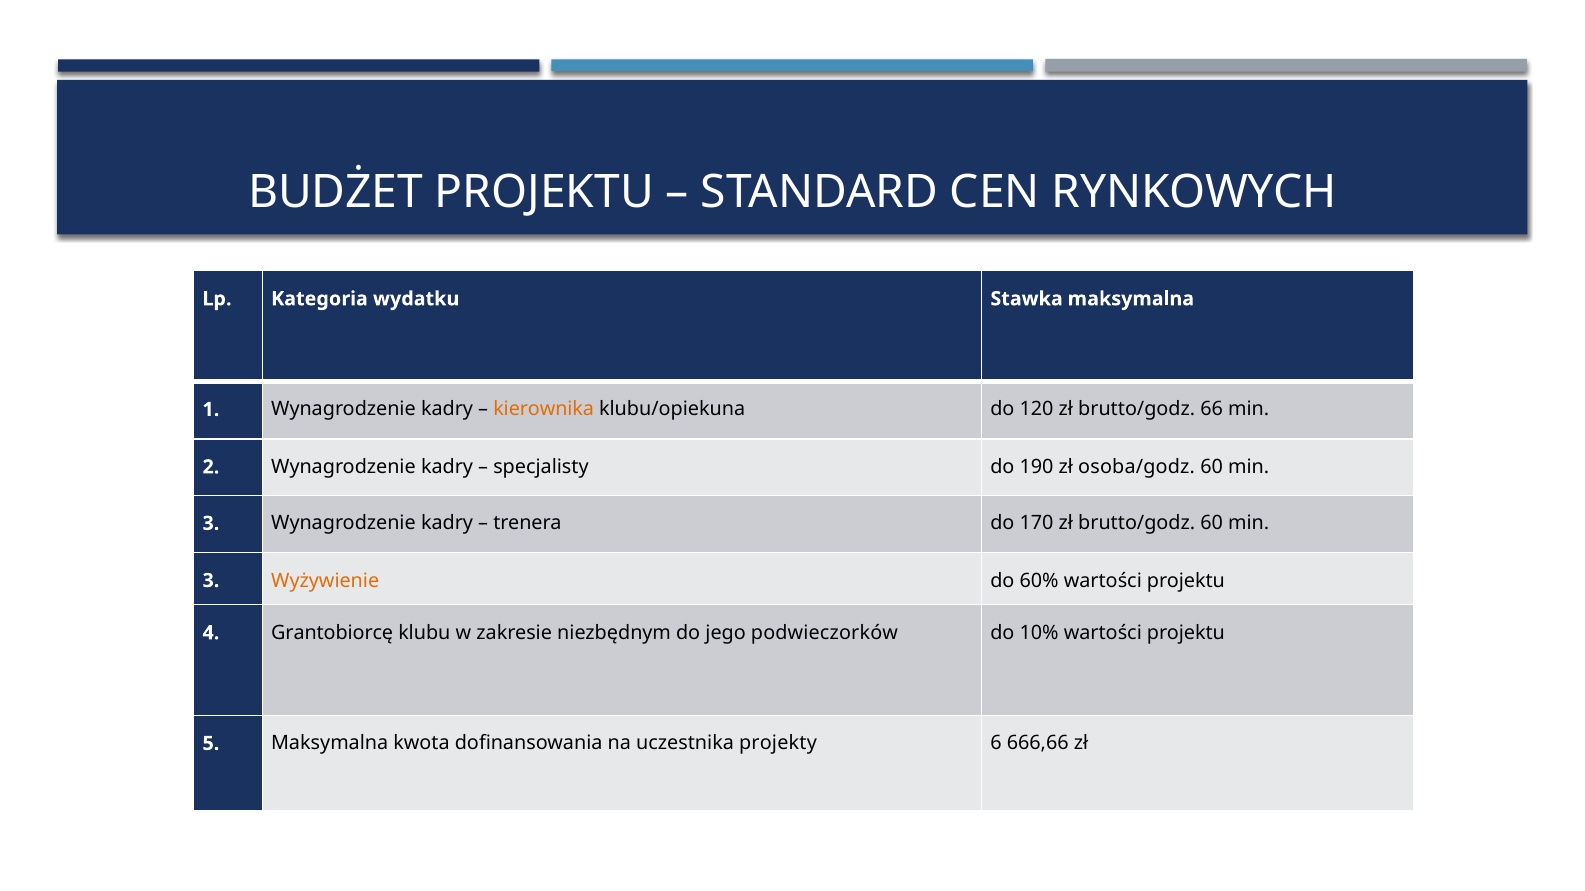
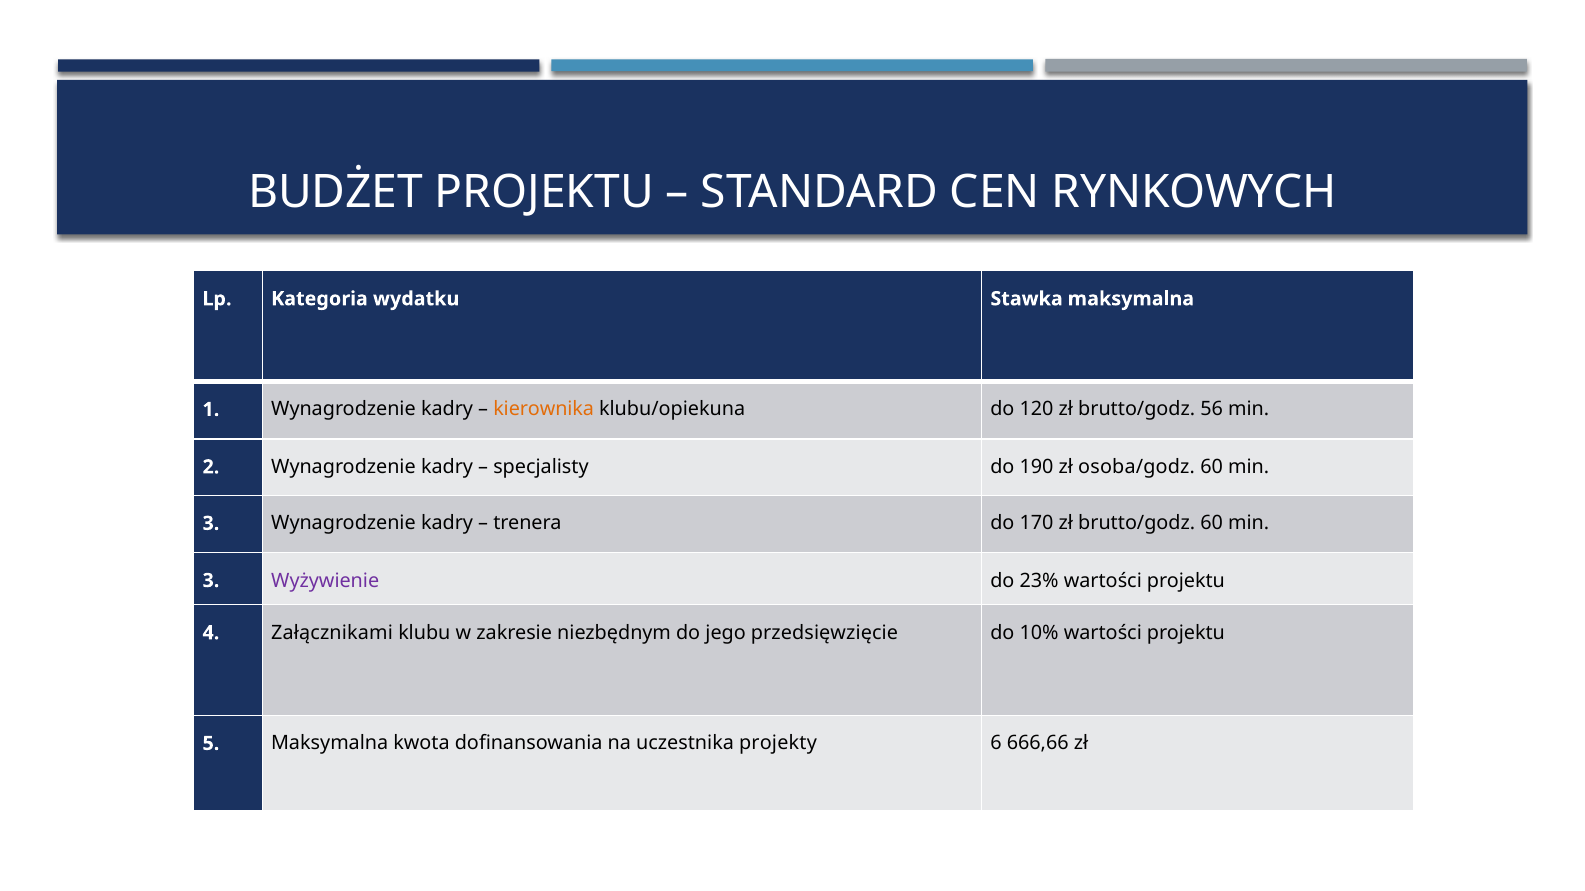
66: 66 -> 56 (1212, 410)
Wyżywienie colour: orange -> purple (325, 581)
60%: 60% -> 23% (1039, 581)
Grantobiorcę: Grantobiorcę -> Załącznikami (332, 633)
podwieczorków: podwieczorków -> przedsięwzięcie (824, 633)
